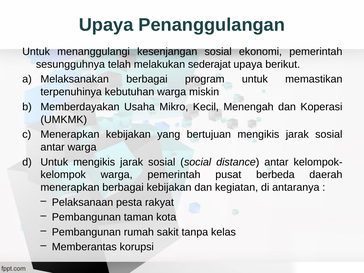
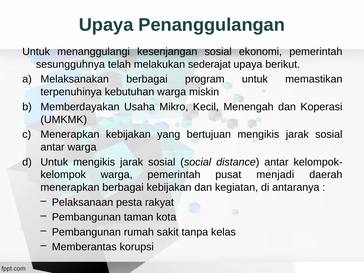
berbeda: berbeda -> menjadi (275, 175)
